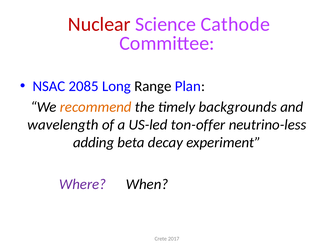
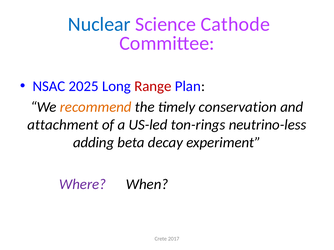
Nuclear colour: red -> blue (99, 24)
2085: 2085 -> 2025 (84, 86)
Range colour: black -> red (153, 86)
backgrounds: backgrounds -> conservation (238, 107)
wavelength: wavelength -> attachment (63, 125)
ton-offer: ton-offer -> ton-rings (198, 125)
